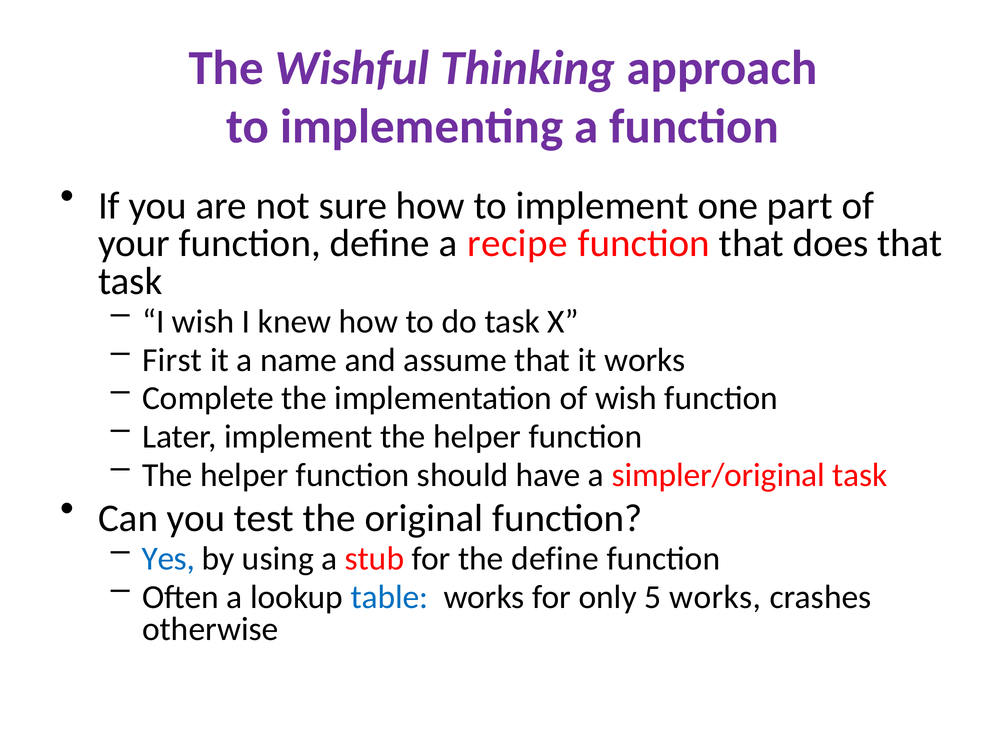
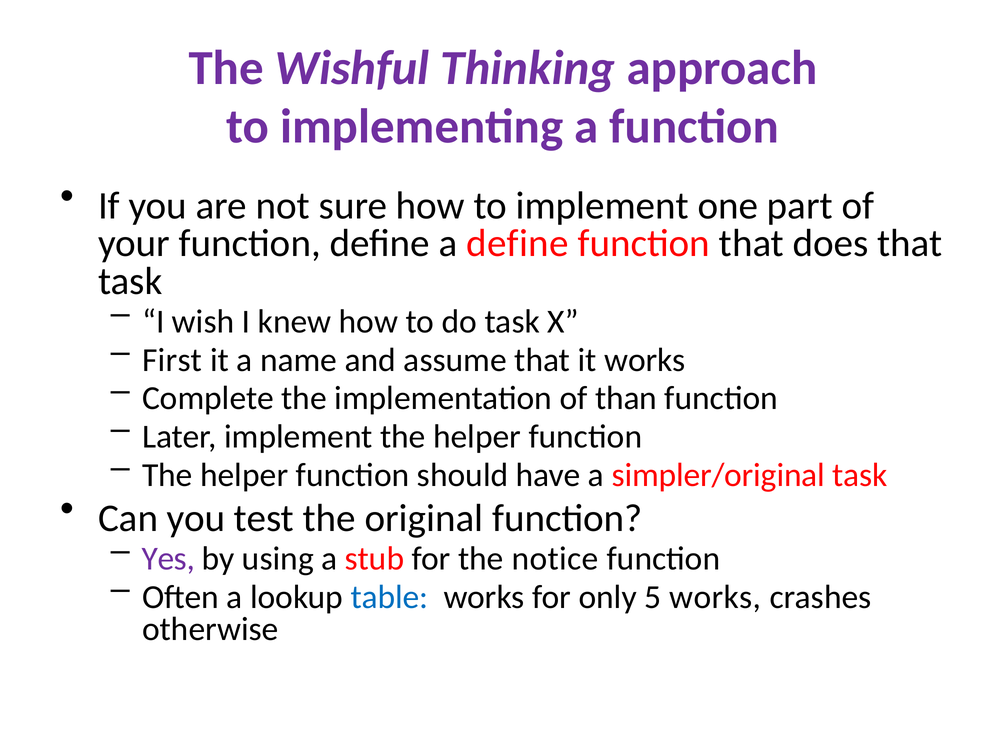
a recipe: recipe -> define (518, 243)
of wish: wish -> than (626, 398)
Yes colour: blue -> purple (168, 558)
the define: define -> notice (555, 558)
